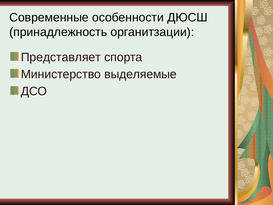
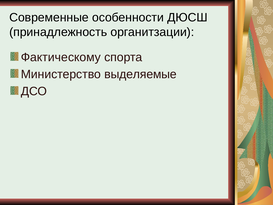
Представляет: Представляет -> Фактическому (61, 57)
